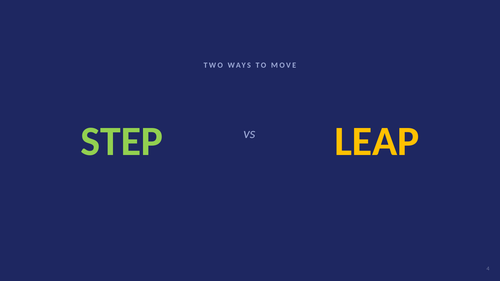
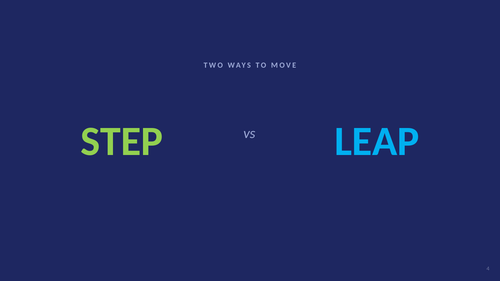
LEAP colour: yellow -> light blue (377, 142)
